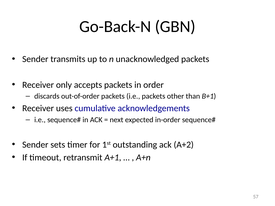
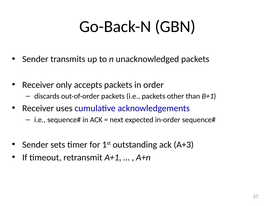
A+2: A+2 -> A+3 (184, 145)
